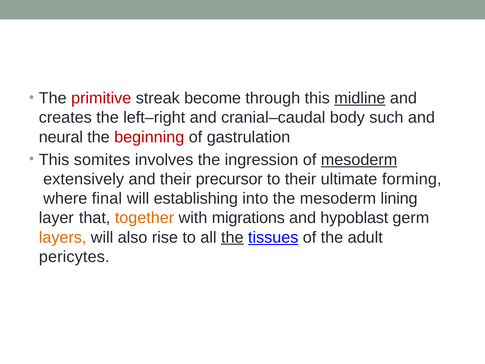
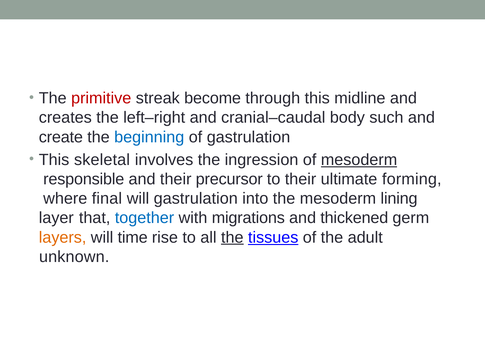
midline underline: present -> none (360, 98)
neural: neural -> create (61, 137)
beginning colour: red -> blue (149, 137)
somites: somites -> skeletal (102, 160)
extensively: extensively -> responsible (84, 179)
will establishing: establishing -> gastrulation (196, 198)
together colour: orange -> blue (145, 218)
hypoblast: hypoblast -> thickened (354, 218)
also: also -> time (133, 237)
pericytes: pericytes -> unknown (74, 257)
